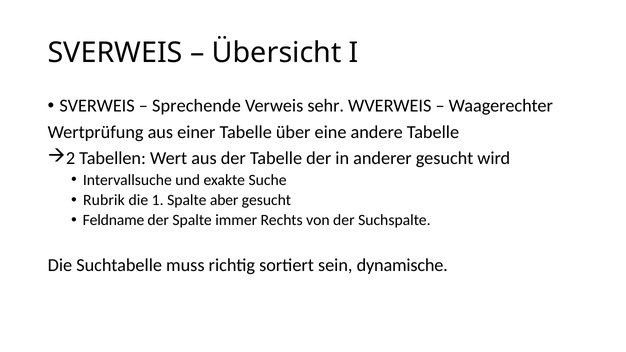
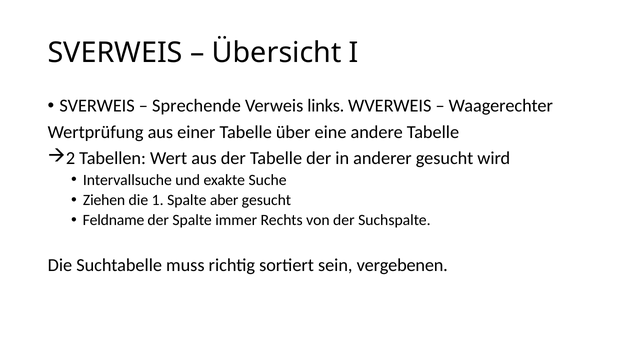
sehr: sehr -> links (326, 106)
Rubrik: Rubrik -> Ziehen (104, 200)
dynamische: dynamische -> vergebenen (402, 265)
